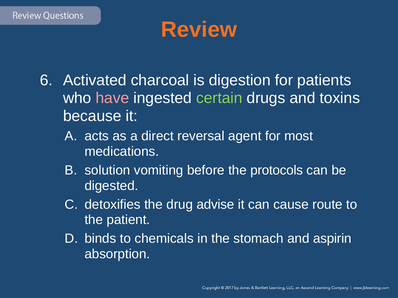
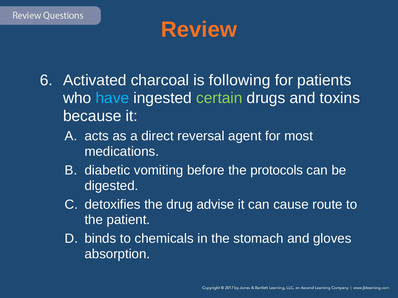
digestion: digestion -> following (240, 80)
have colour: pink -> light blue (112, 98)
solution: solution -> diabetic (107, 171)
aspirin: aspirin -> gloves (332, 239)
